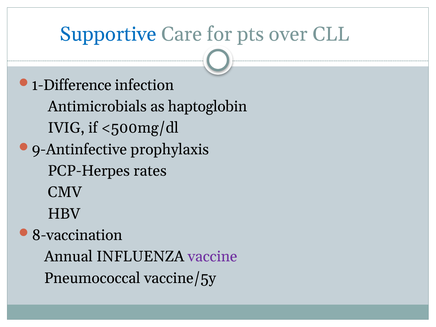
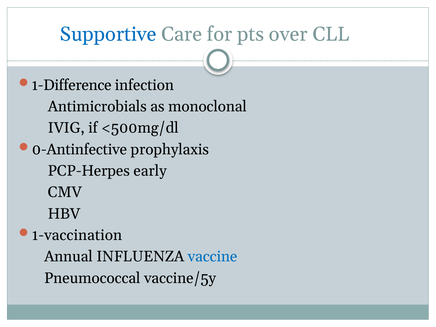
haptoglobin: haptoglobin -> monoclonal (207, 107)
9-Antinfective: 9-Antinfective -> 0-Antinfective (79, 149)
rates: rates -> early (150, 171)
8-vaccination: 8-vaccination -> 1-vaccination (77, 235)
vaccine colour: purple -> blue (212, 257)
